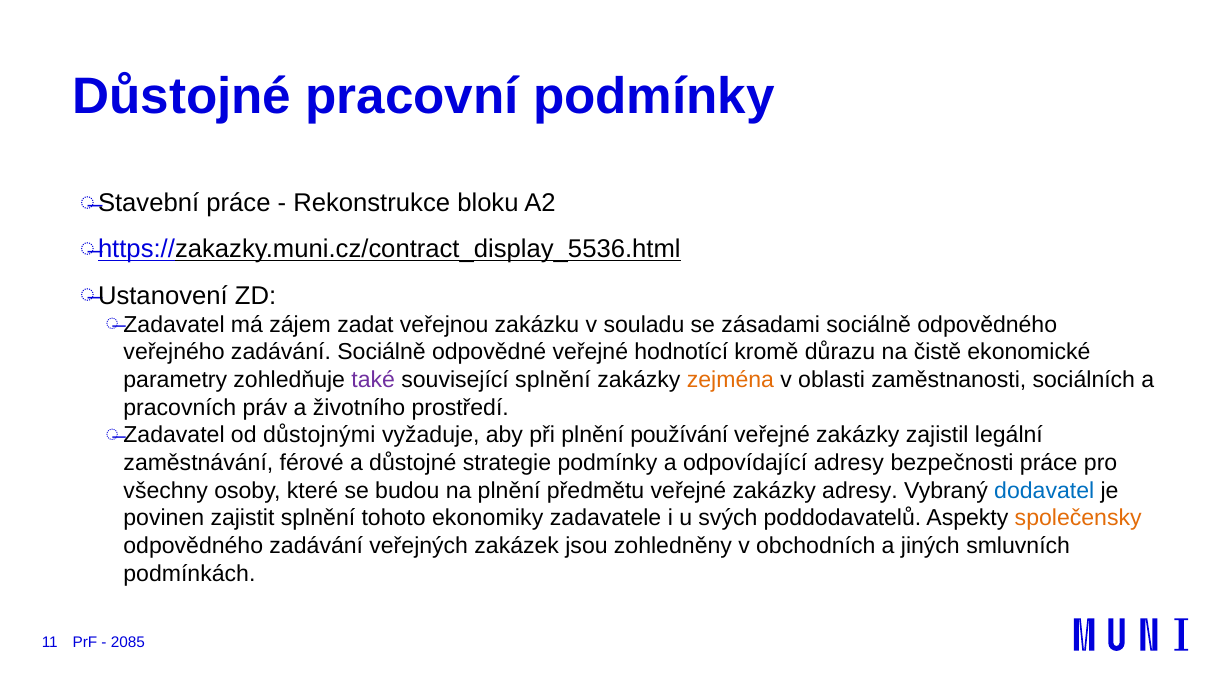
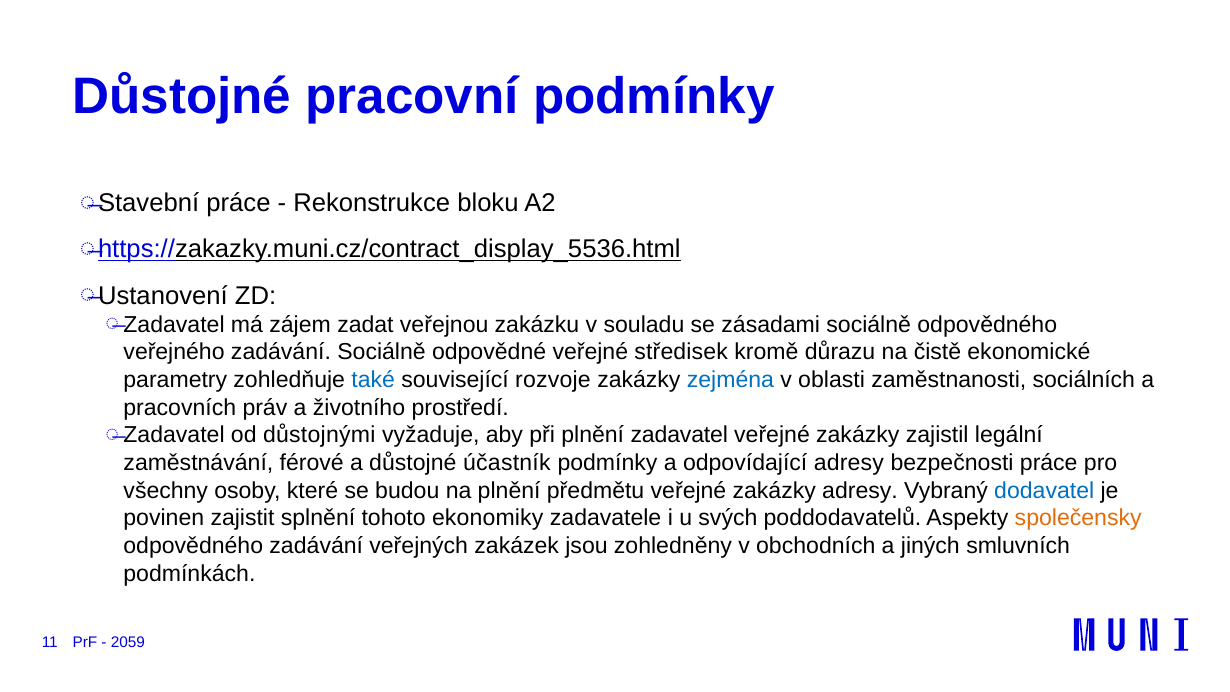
hodnotící: hodnotící -> středisek (681, 352)
také colour: purple -> blue (373, 380)
související splnění: splnění -> rozvoje (553, 380)
zejména colour: orange -> blue (730, 380)
používání: používání -> zadavatel (679, 435)
strategie: strategie -> účastník (507, 463)
2085: 2085 -> 2059 (128, 642)
